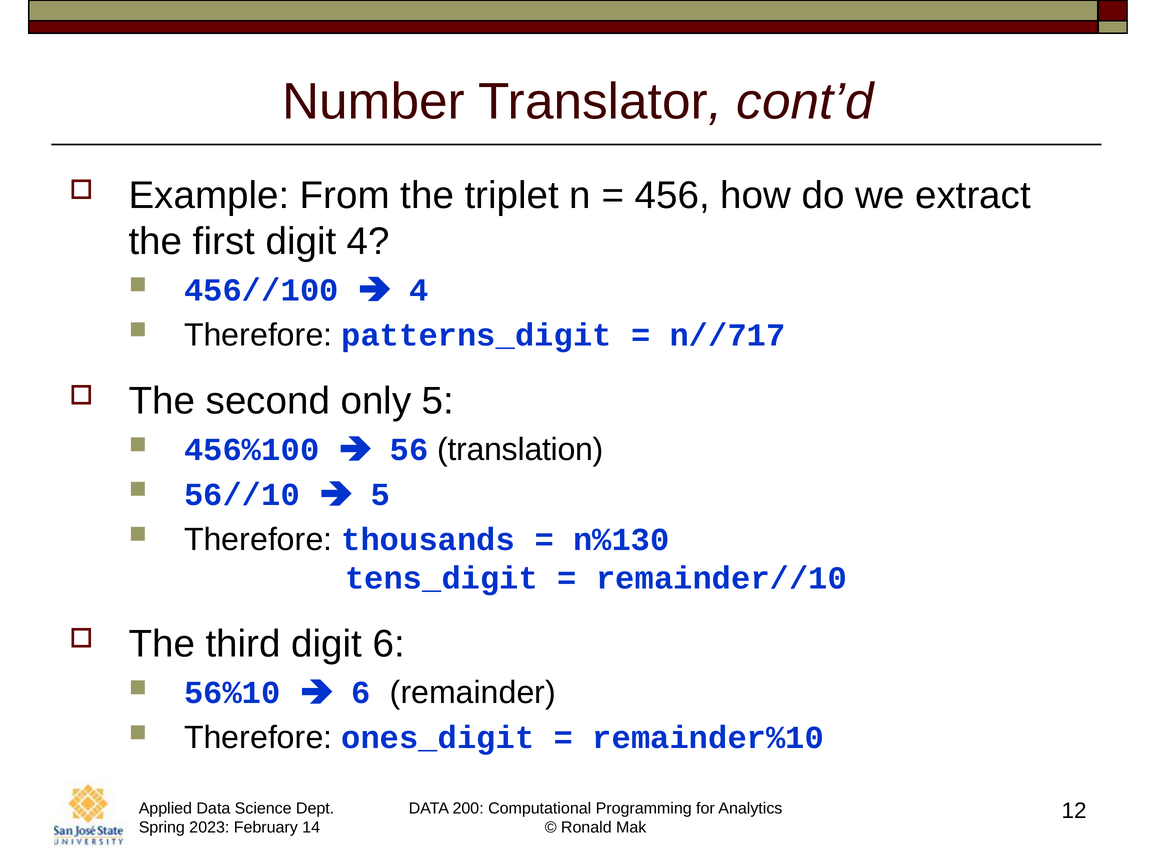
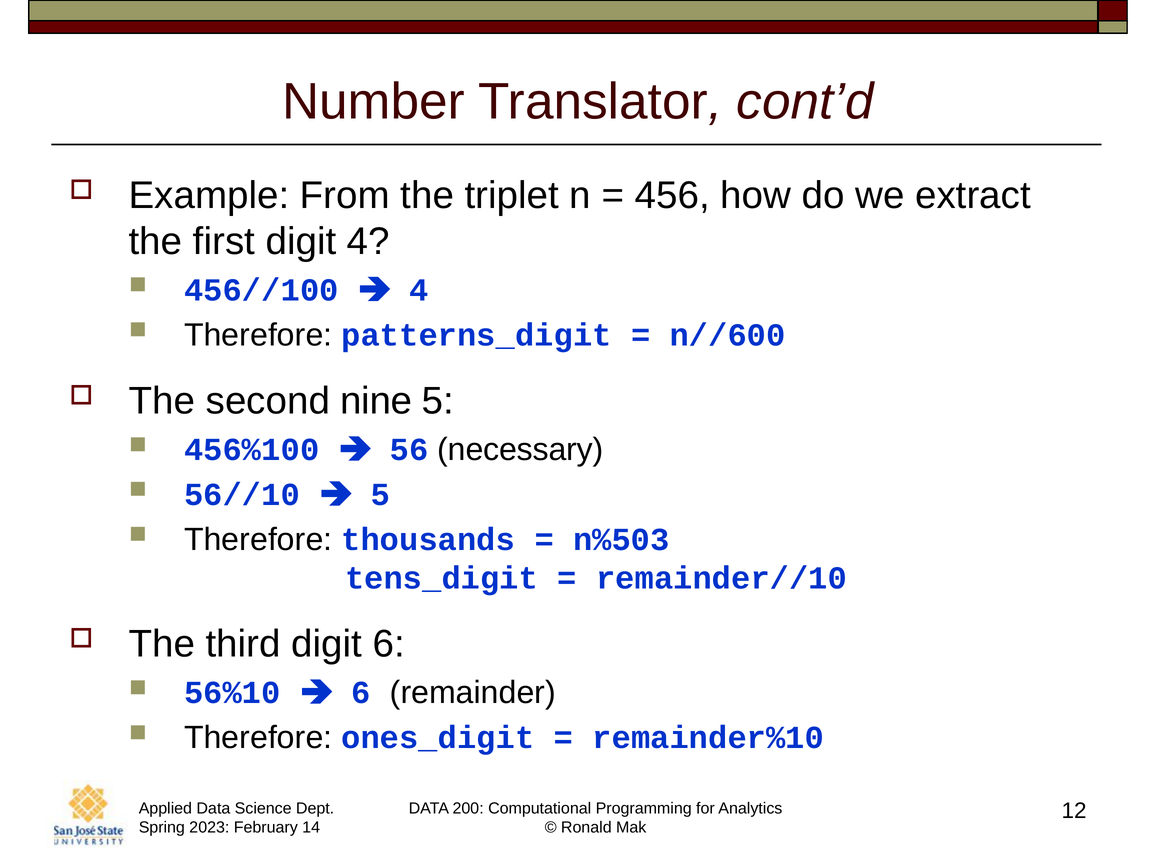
n//717: n//717 -> n//600 (727, 335)
only: only -> nine (376, 401)
translation: translation -> necessary (520, 450)
n%130: n%130 -> n%503 (621, 539)
